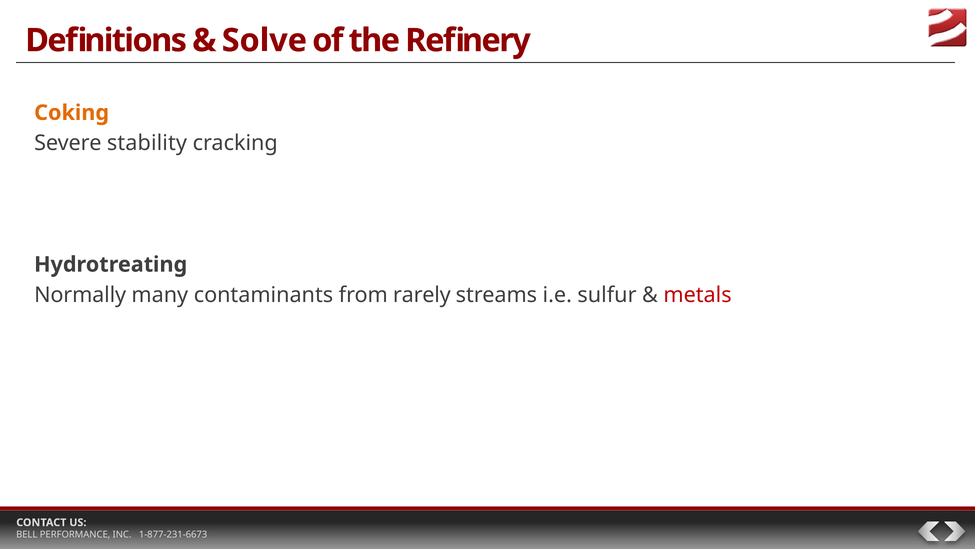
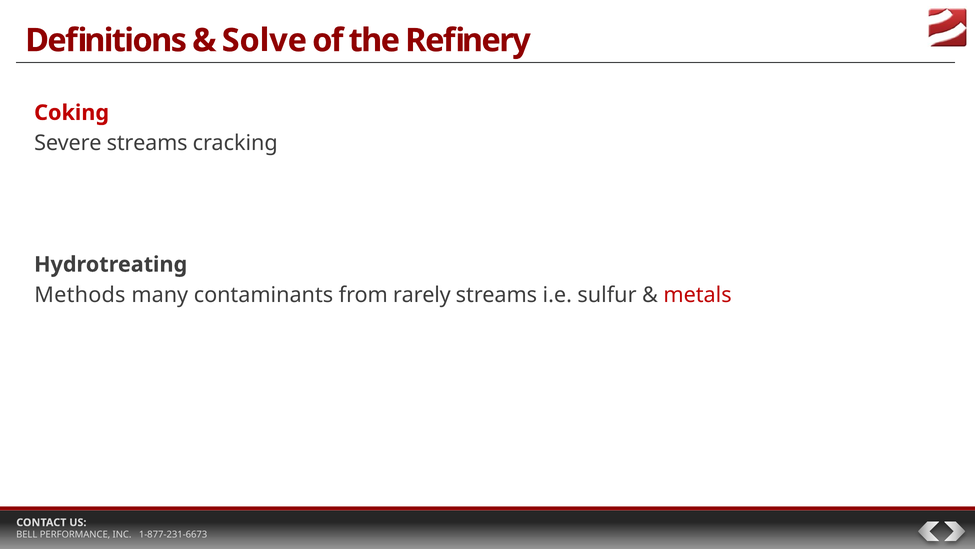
Coking colour: orange -> red (72, 113)
Severe stability: stability -> streams (147, 143)
Normally: Normally -> Methods (80, 295)
